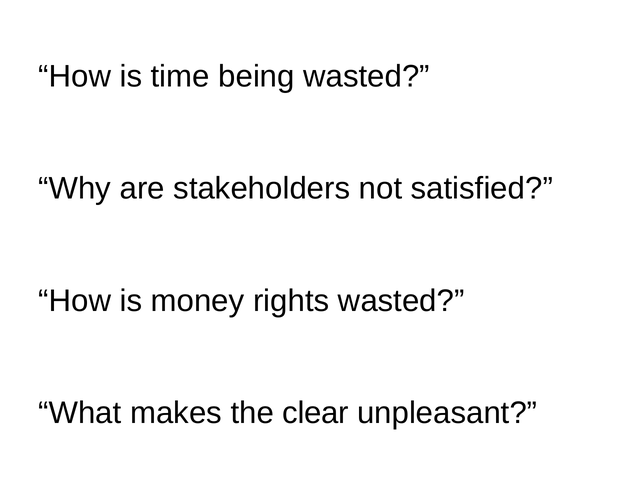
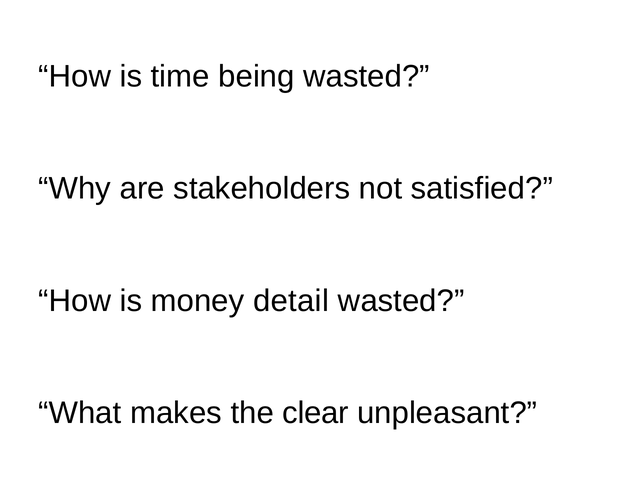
rights: rights -> detail (291, 301)
